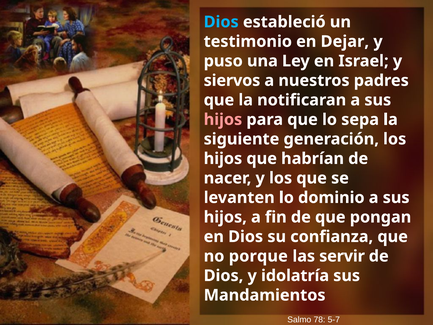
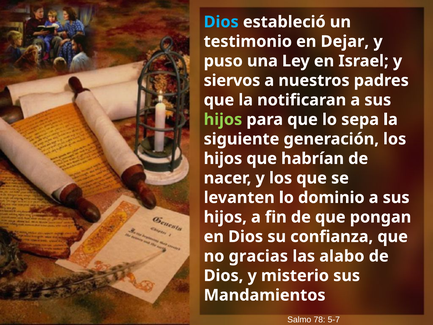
hijos colour: pink -> light green (223, 119)
porque: porque -> gracias (258, 256)
servir: servir -> alabo (342, 256)
idolatría: idolatría -> misterio (295, 275)
